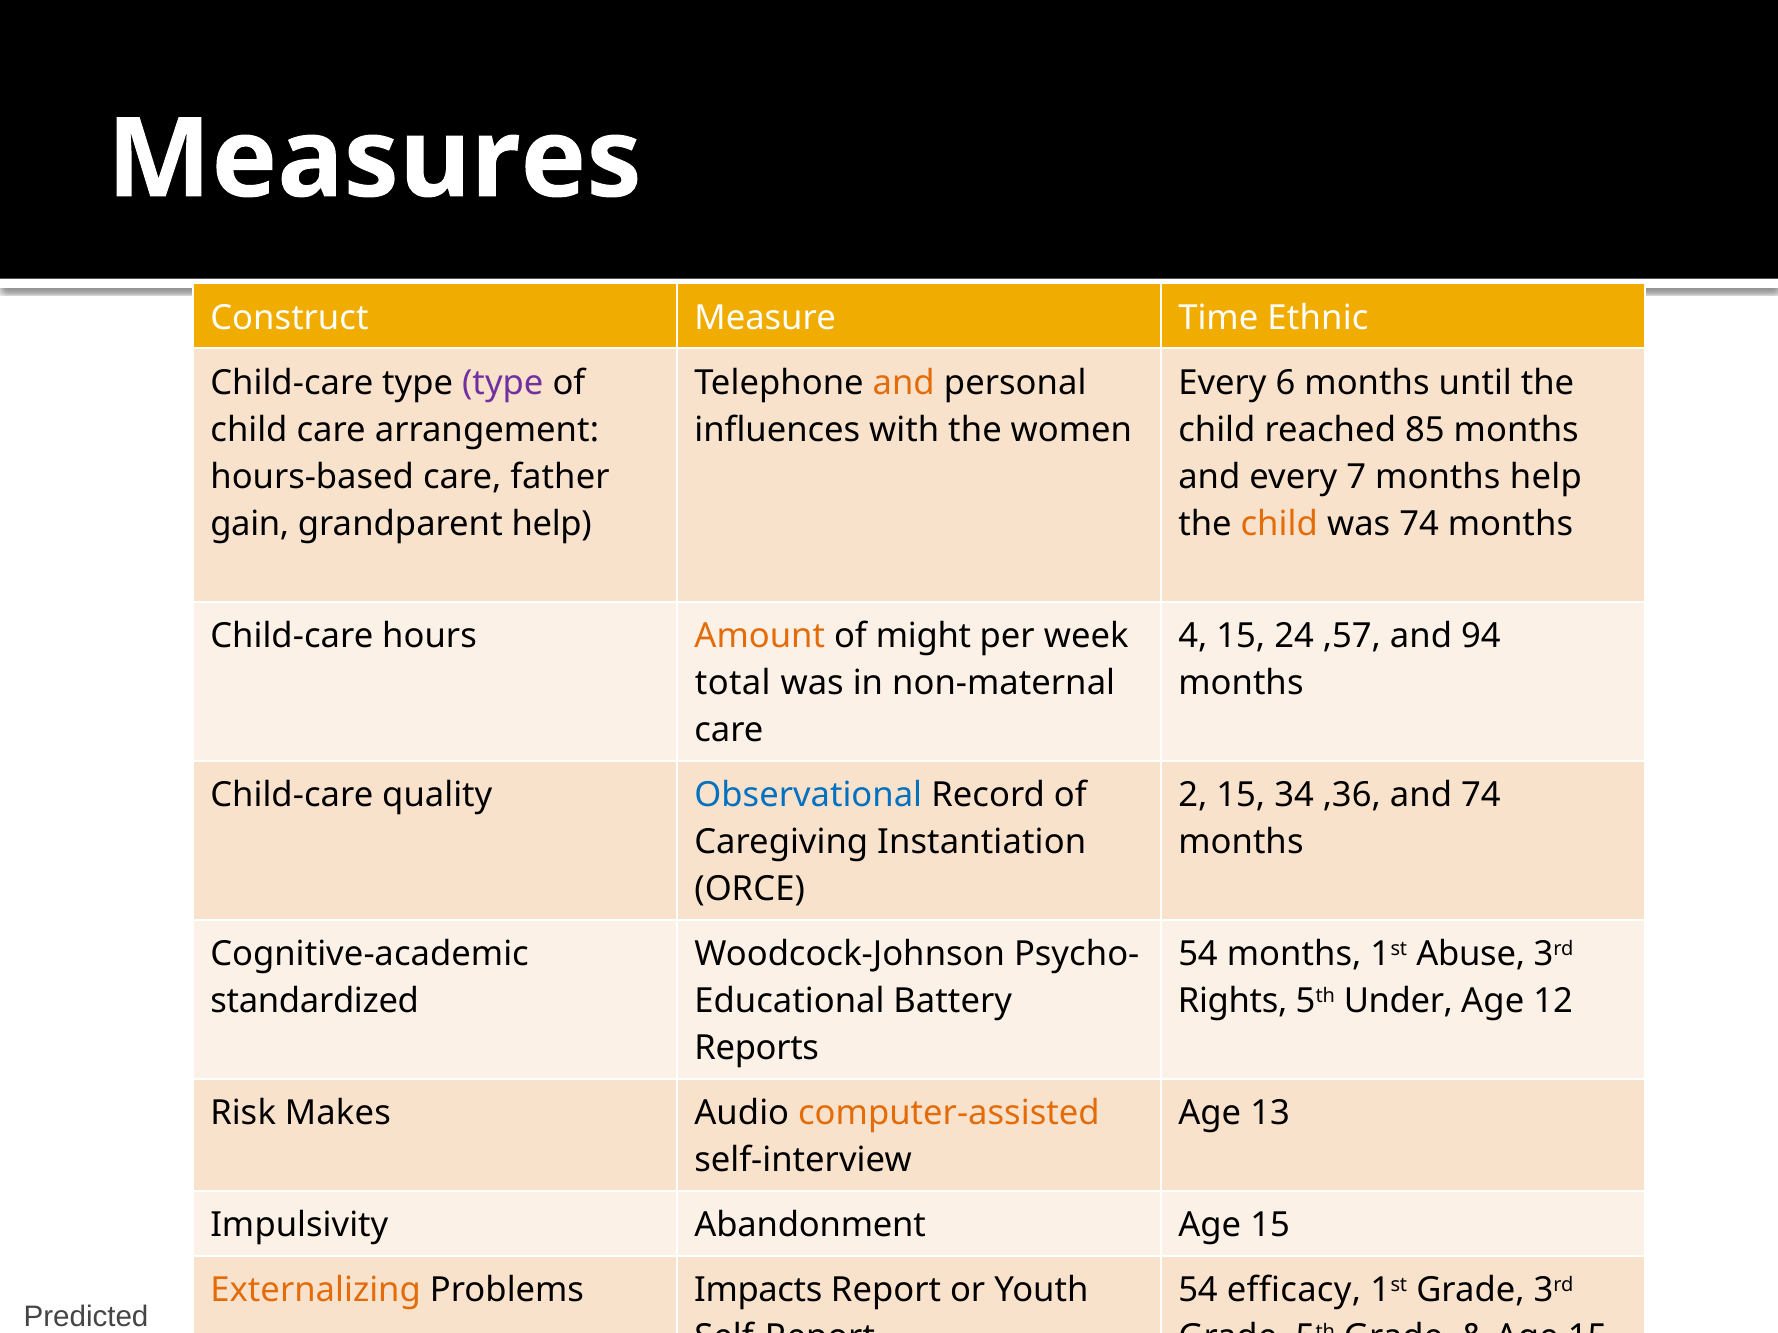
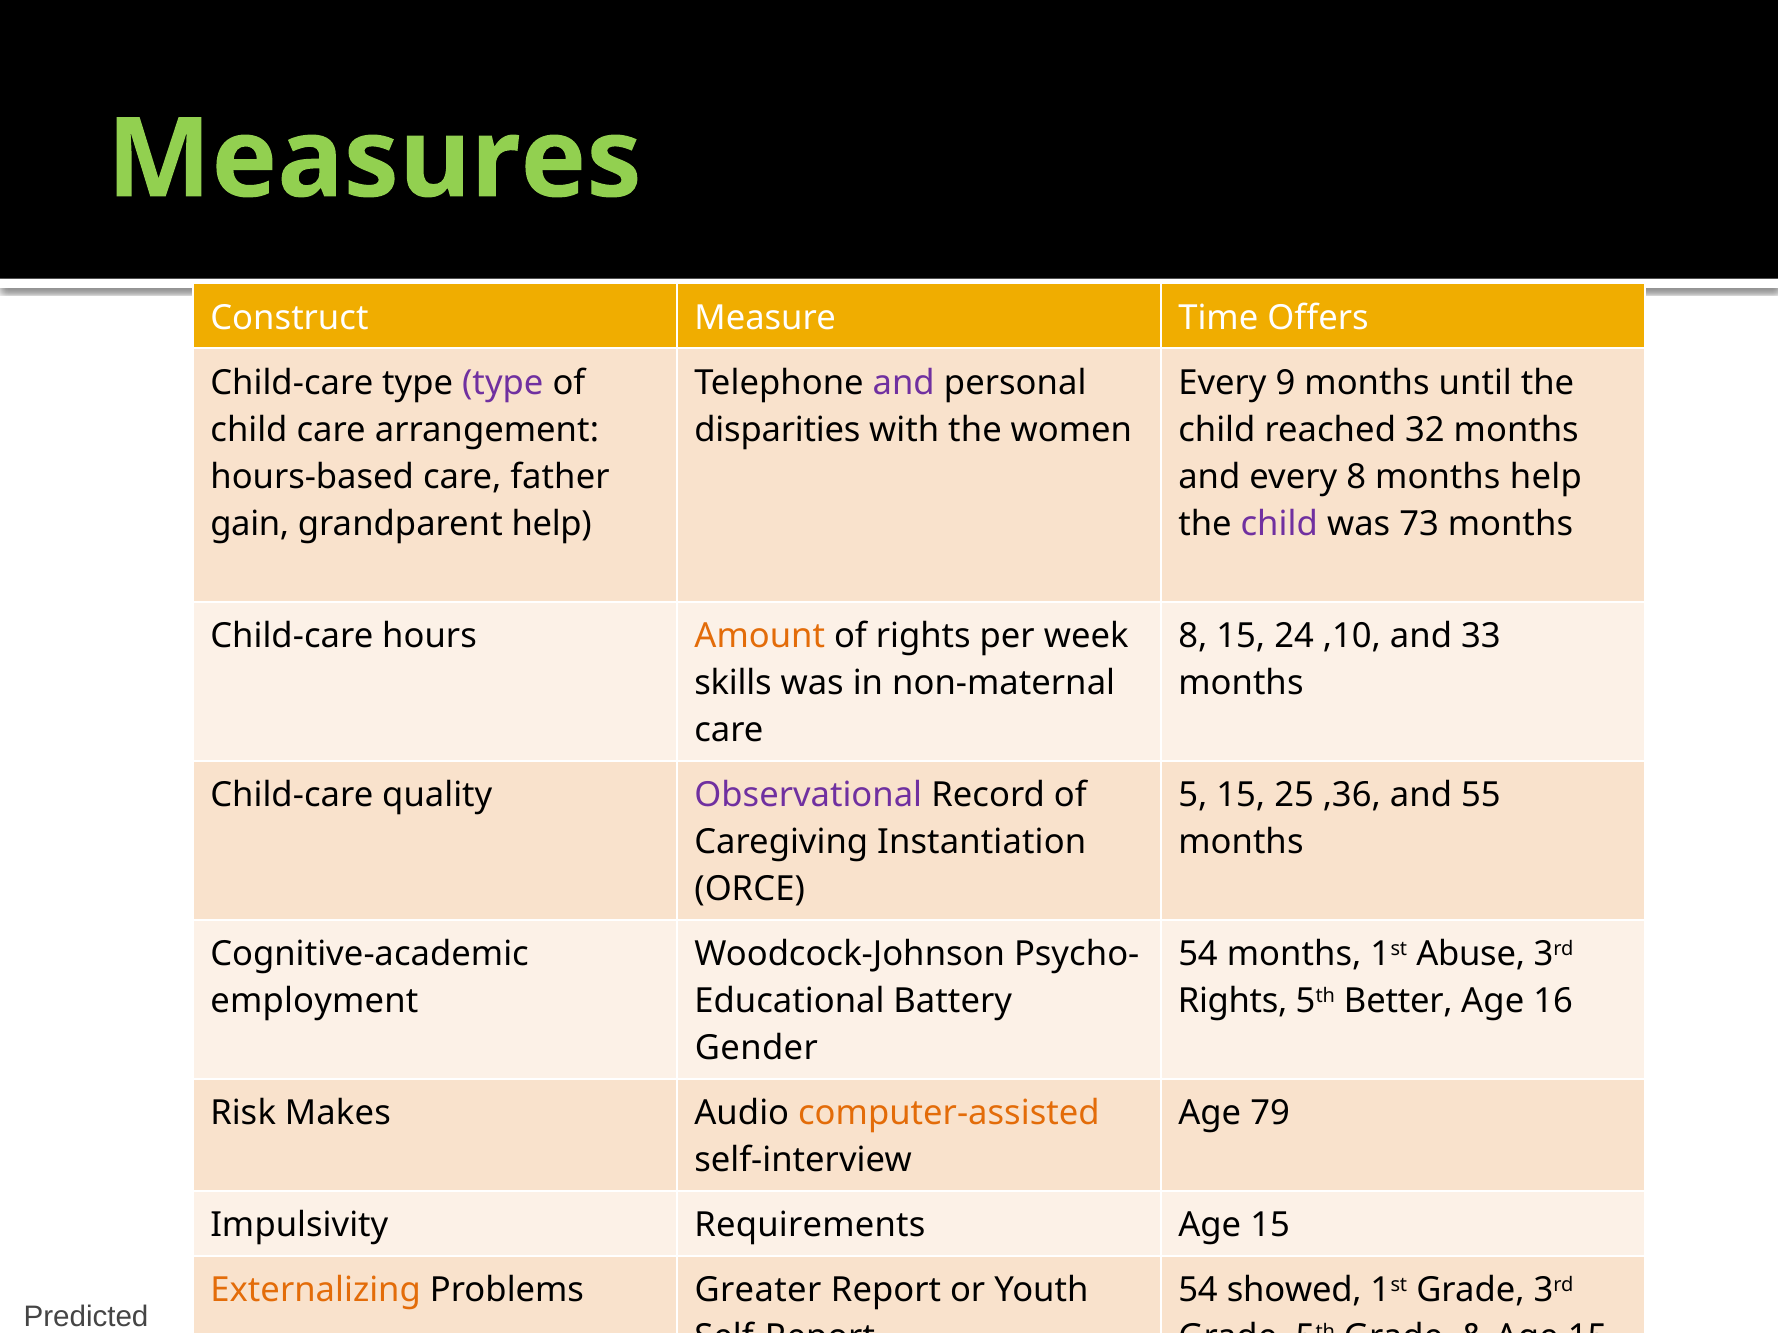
Measures colour: white -> light green (374, 160)
Ethnic: Ethnic -> Offers (1318, 318)
and colour: orange -> purple (904, 383)
6: 6 -> 9 (1285, 383)
influences: influences -> disparities (777, 430)
85: 85 -> 32 (1425, 430)
every 7: 7 -> 8 (1356, 477)
child colour: orange -> purple (1279, 524)
was 74: 74 -> 73 (1419, 524)
of might: might -> rights (923, 636)
4: 4 -> 8 (1193, 636)
,57: ,57 -> ,10 (1352, 636)
94: 94 -> 33 (1481, 636)
total: total -> skills (733, 683)
Observational colour: blue -> purple (808, 795)
2: 2 -> 5 (1193, 795)
34: 34 -> 25 (1294, 795)
and 74: 74 -> 55 (1481, 795)
standardized: standardized -> employment (314, 1002)
Under: Under -> Better (1398, 1002)
12: 12 -> 16 (1553, 1002)
Reports: Reports -> Gender (756, 1049)
13: 13 -> 79 (1270, 1114)
Abandonment: Abandonment -> Requirements (810, 1226)
Impacts: Impacts -> Greater (758, 1291)
efficacy: efficacy -> showed (1294, 1291)
